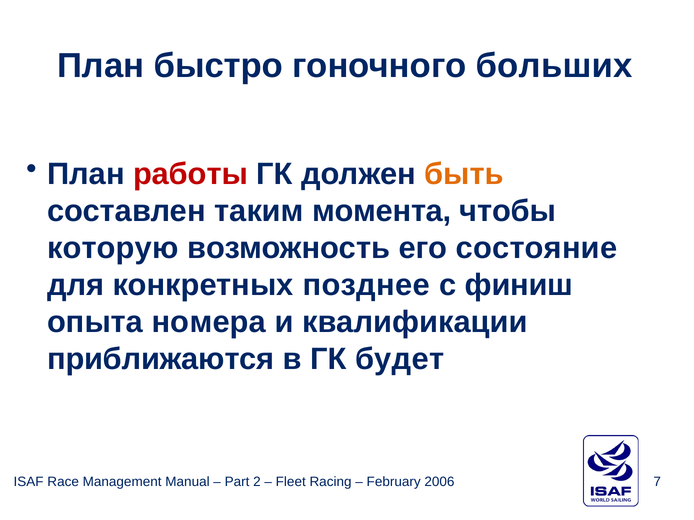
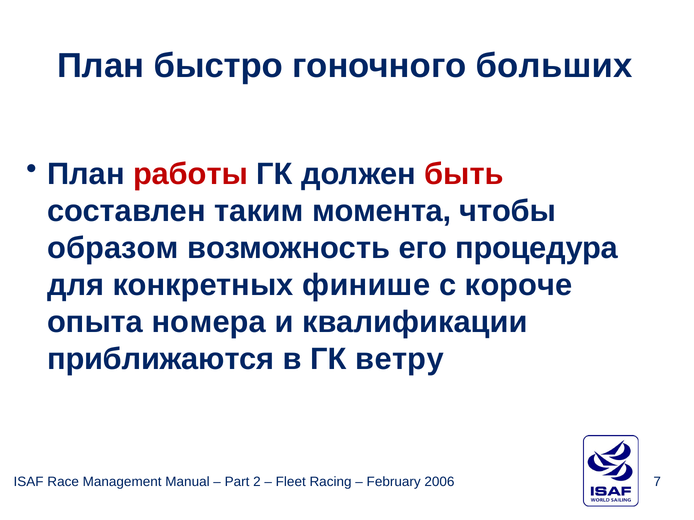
быть colour: orange -> red (464, 174)
которую: которую -> образом (113, 248)
состояние: состояние -> процедура (537, 248)
позднее: позднее -> финише (366, 285)
финиш: финиш -> короче (519, 285)
будет: будет -> ветру (400, 359)
